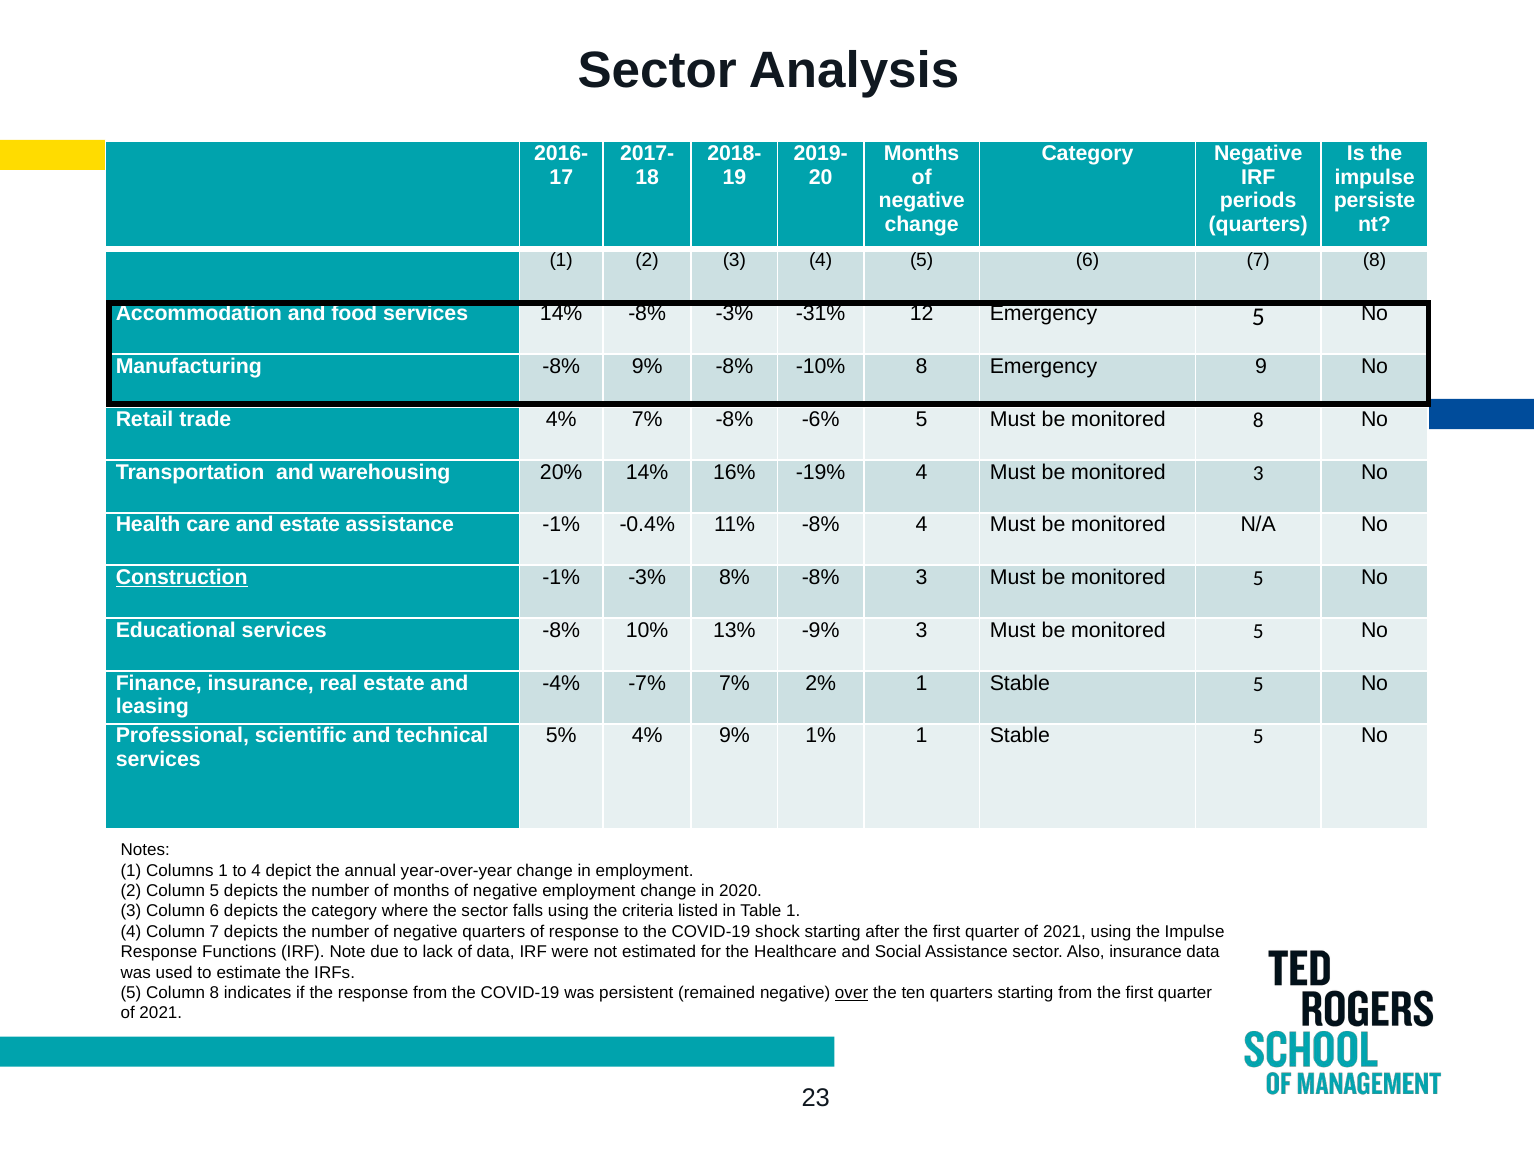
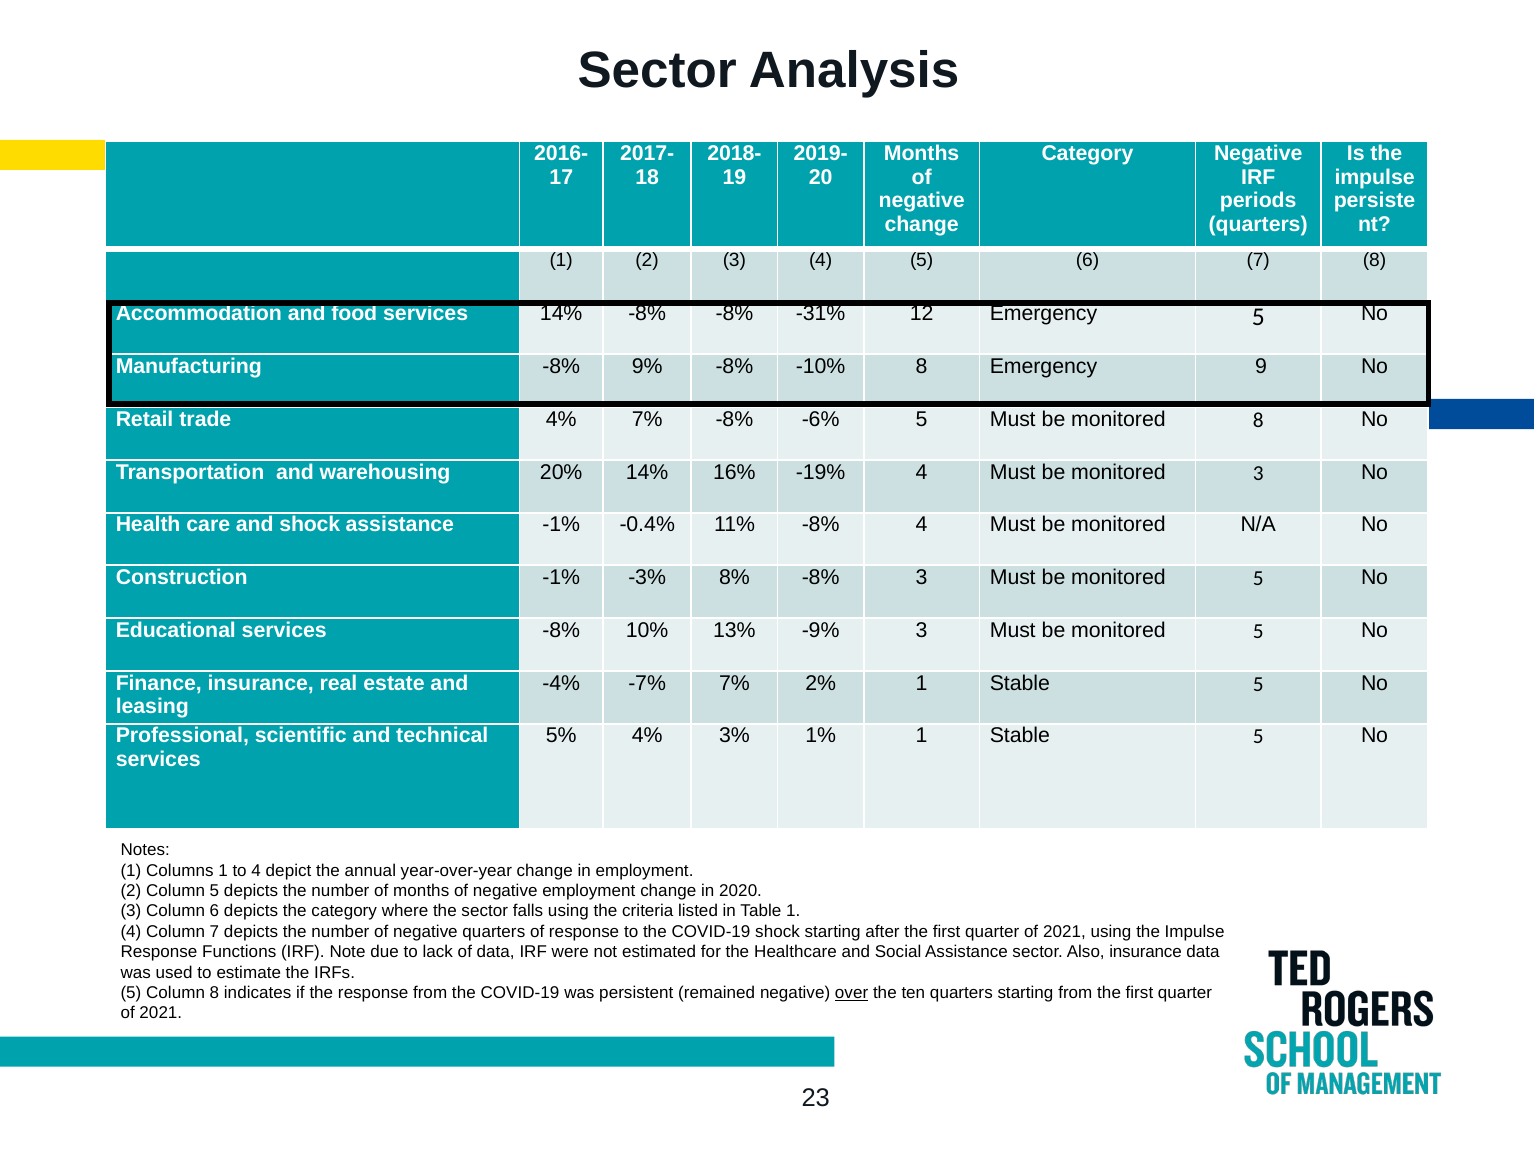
-8% -3%: -3% -> -8% (734, 314)
and estate: estate -> shock (310, 525)
Construction underline: present -> none (182, 578)
4% 9%: 9% -> 3% (735, 736)
